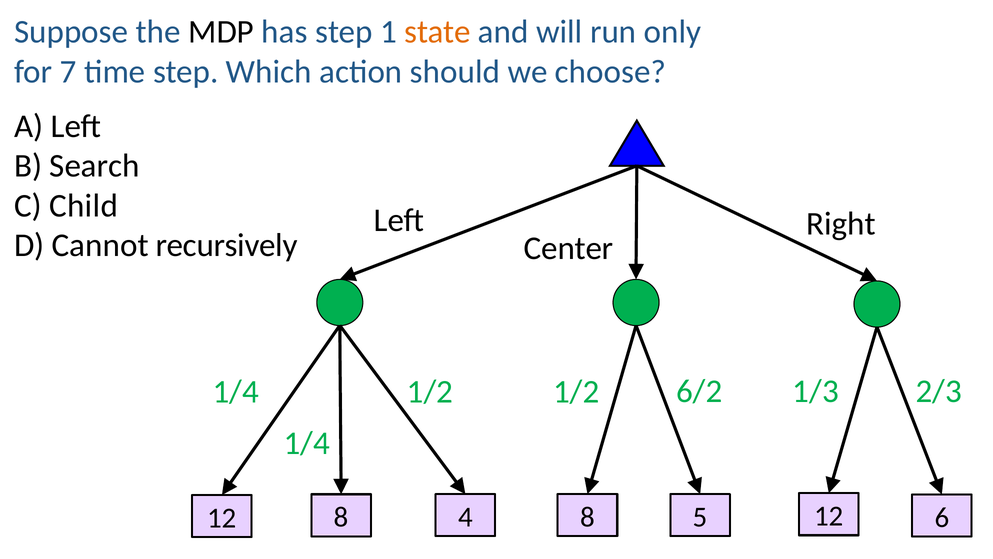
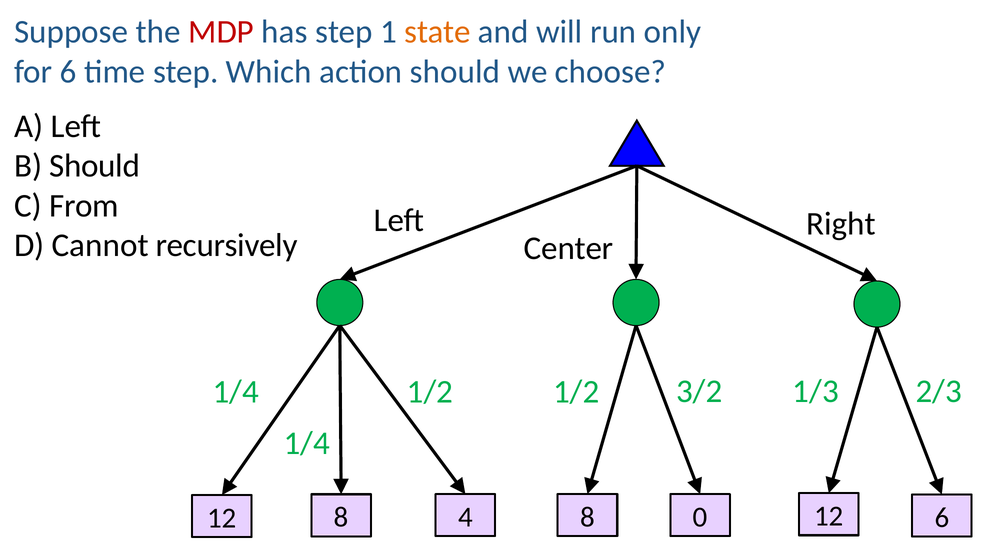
MDP colour: black -> red (221, 32)
for 7: 7 -> 6 (68, 72)
B Search: Search -> Should (95, 166)
Child: Child -> From (84, 206)
6/2: 6/2 -> 3/2 (699, 391)
5: 5 -> 0 (700, 517)
